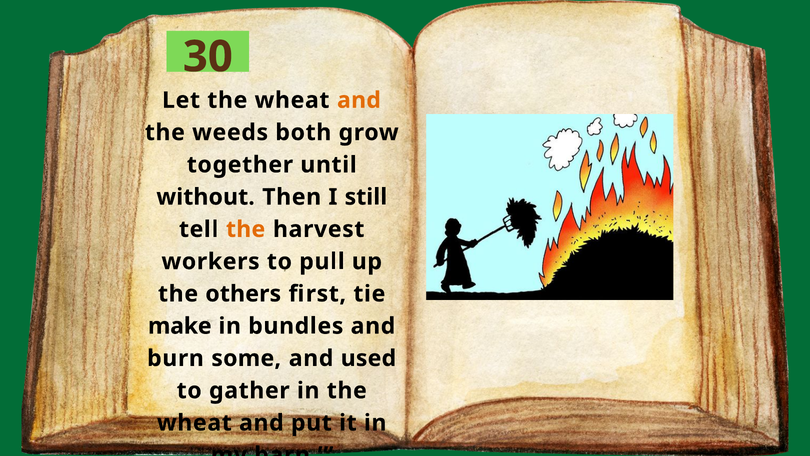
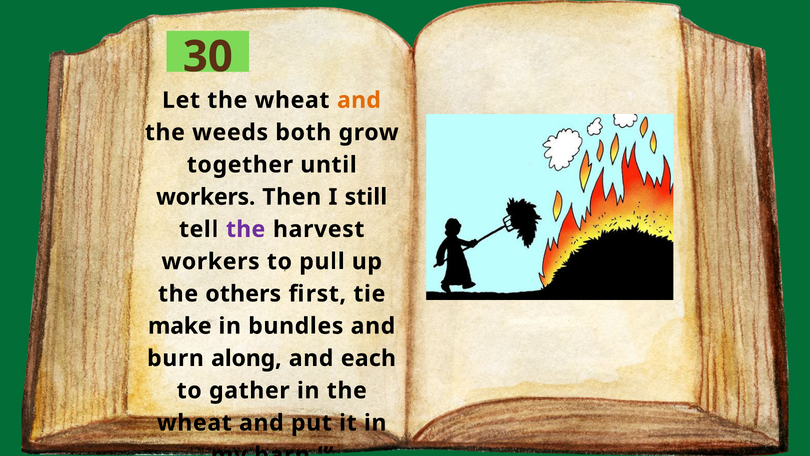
without: without -> workers (206, 197)
the colour: orange -> purple (246, 229)
some: some -> along (246, 358)
used: used -> each (368, 358)
